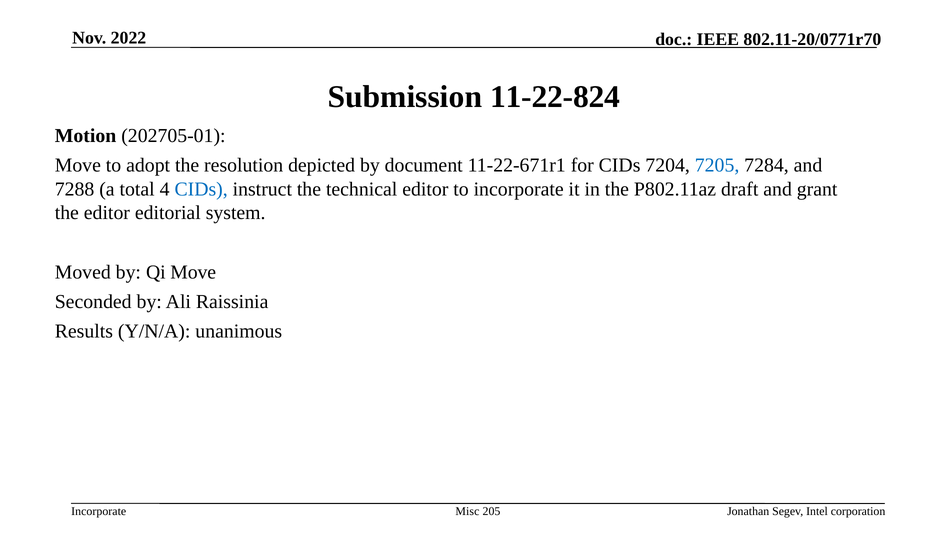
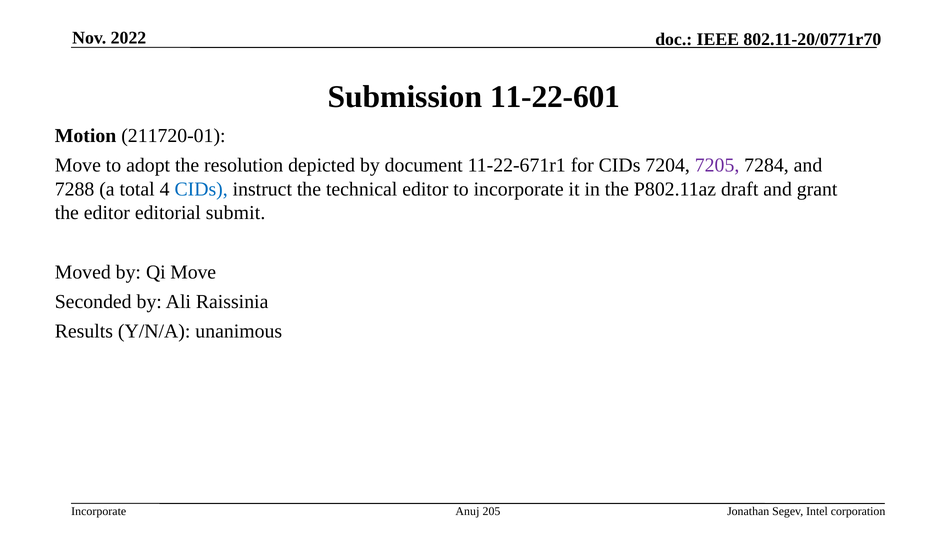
11-22-824: 11-22-824 -> 11-22-601 (555, 97)
202705-01: 202705-01 -> 211720-01 (173, 136)
7205 colour: blue -> purple (717, 165)
system: system -> submit (236, 213)
Misc: Misc -> Anuj (467, 511)
